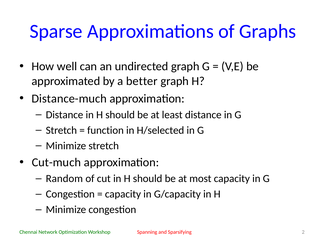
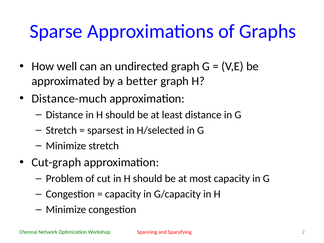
function: function -> sparsest (105, 130)
Cut-much: Cut-much -> Cut-graph (56, 162)
Random: Random -> Problem (64, 179)
